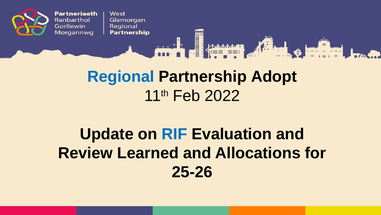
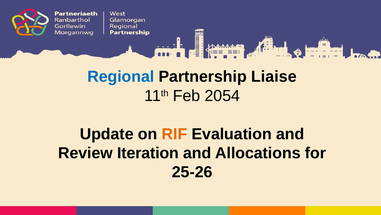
Adopt: Adopt -> Liaise (274, 76)
2022: 2022 -> 2054 (222, 95)
RIF colour: blue -> orange (174, 134)
Learned: Learned -> Iteration (148, 153)
